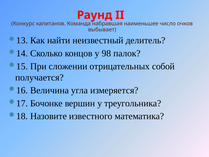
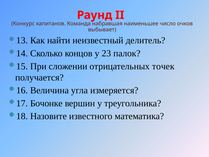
98: 98 -> 23 (106, 53)
собой: собой -> точек (163, 66)
